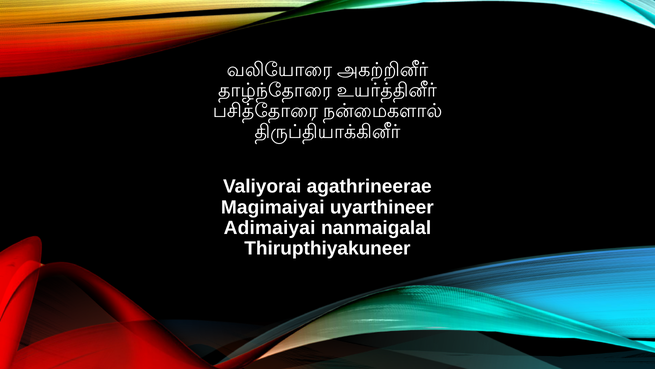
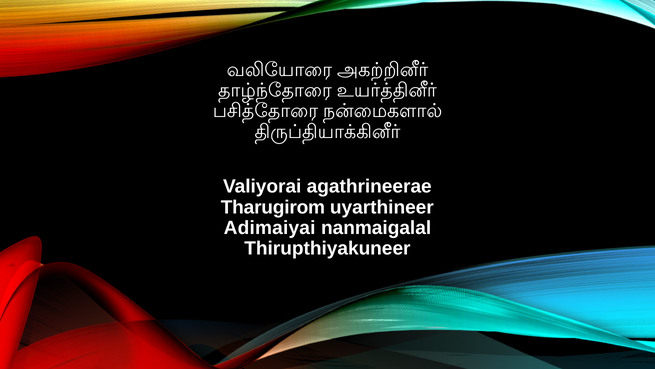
Magimaiyai: Magimaiyai -> Tharugirom (273, 207)
